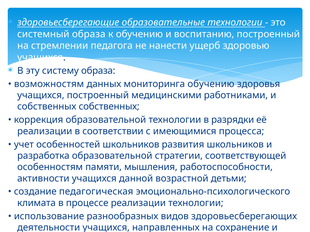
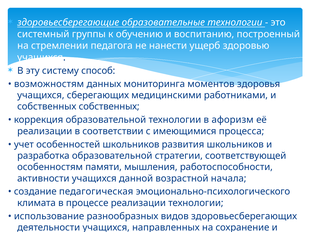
системный образа: образа -> группы (89, 34)
систему образа: образа -> способ (98, 71)
мониторинга обучению: обучению -> моментов (211, 84)
учащихся построенный: построенный -> сберегающих (98, 95)
разрядки: разрядки -> афоризм (233, 120)
детьми: детьми -> начала (229, 179)
